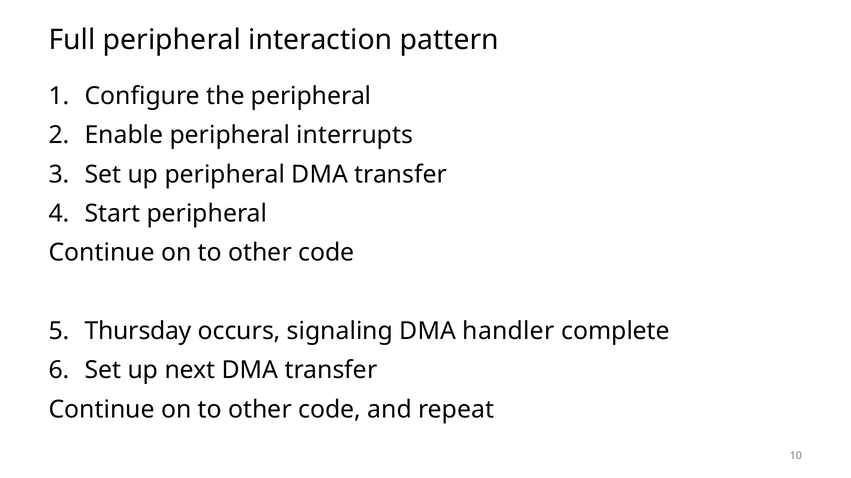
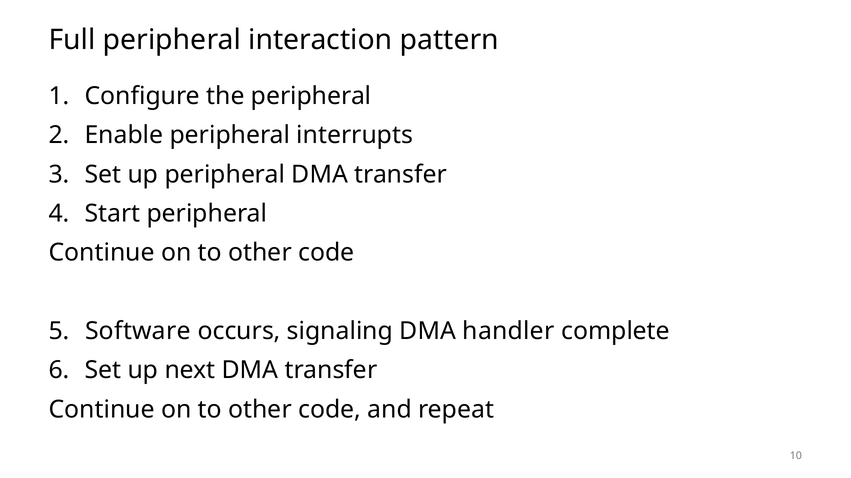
Thursday: Thursday -> Software (138, 332)
